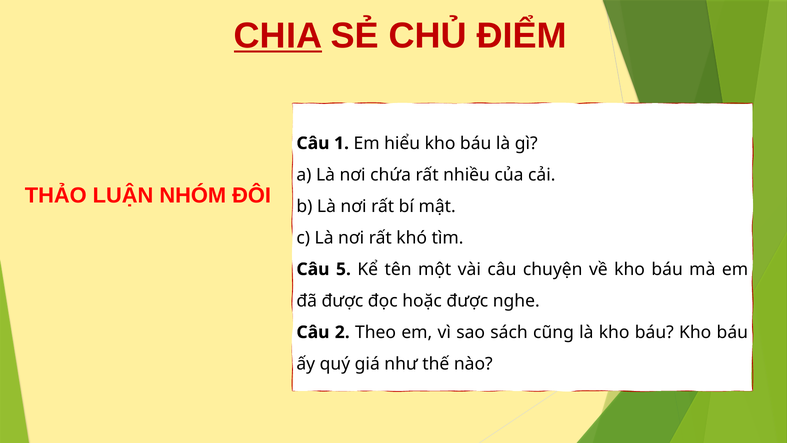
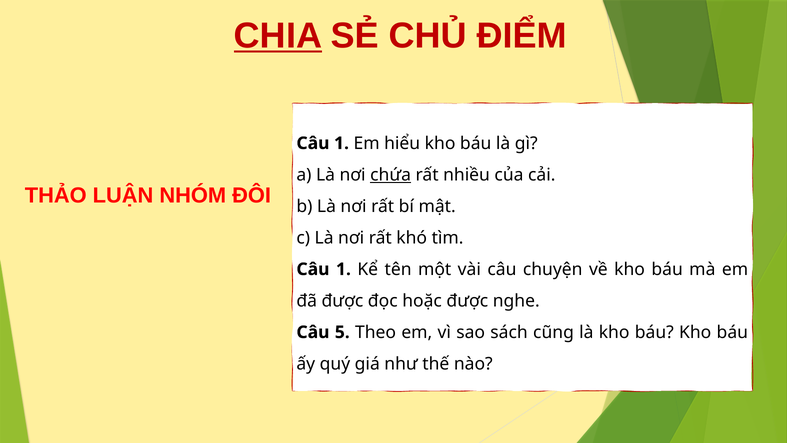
chứa underline: none -> present (391, 175)
5: 5 -> 1 (343, 269)
2: 2 -> 5 (342, 332)
